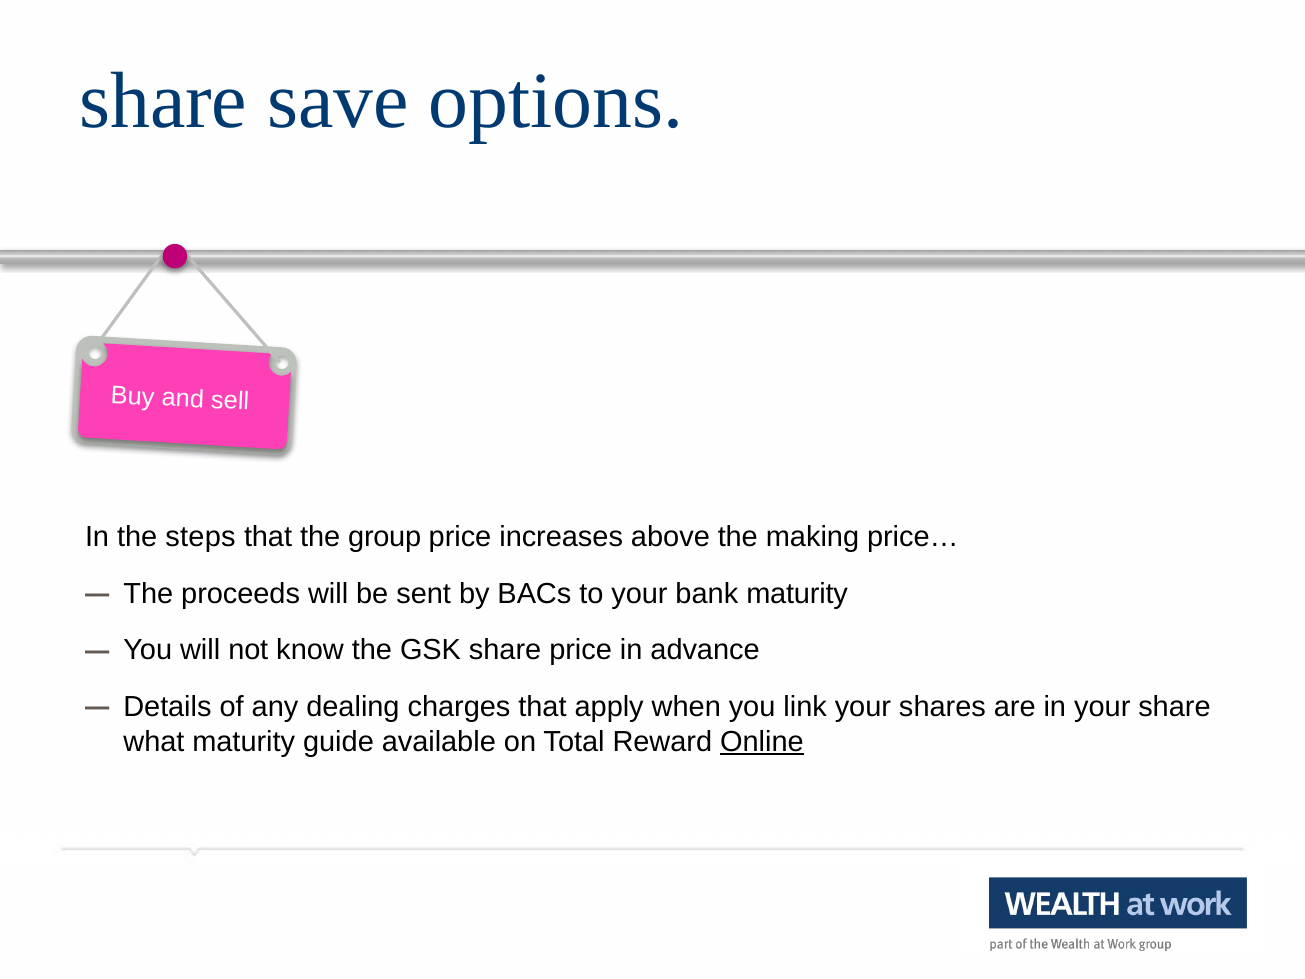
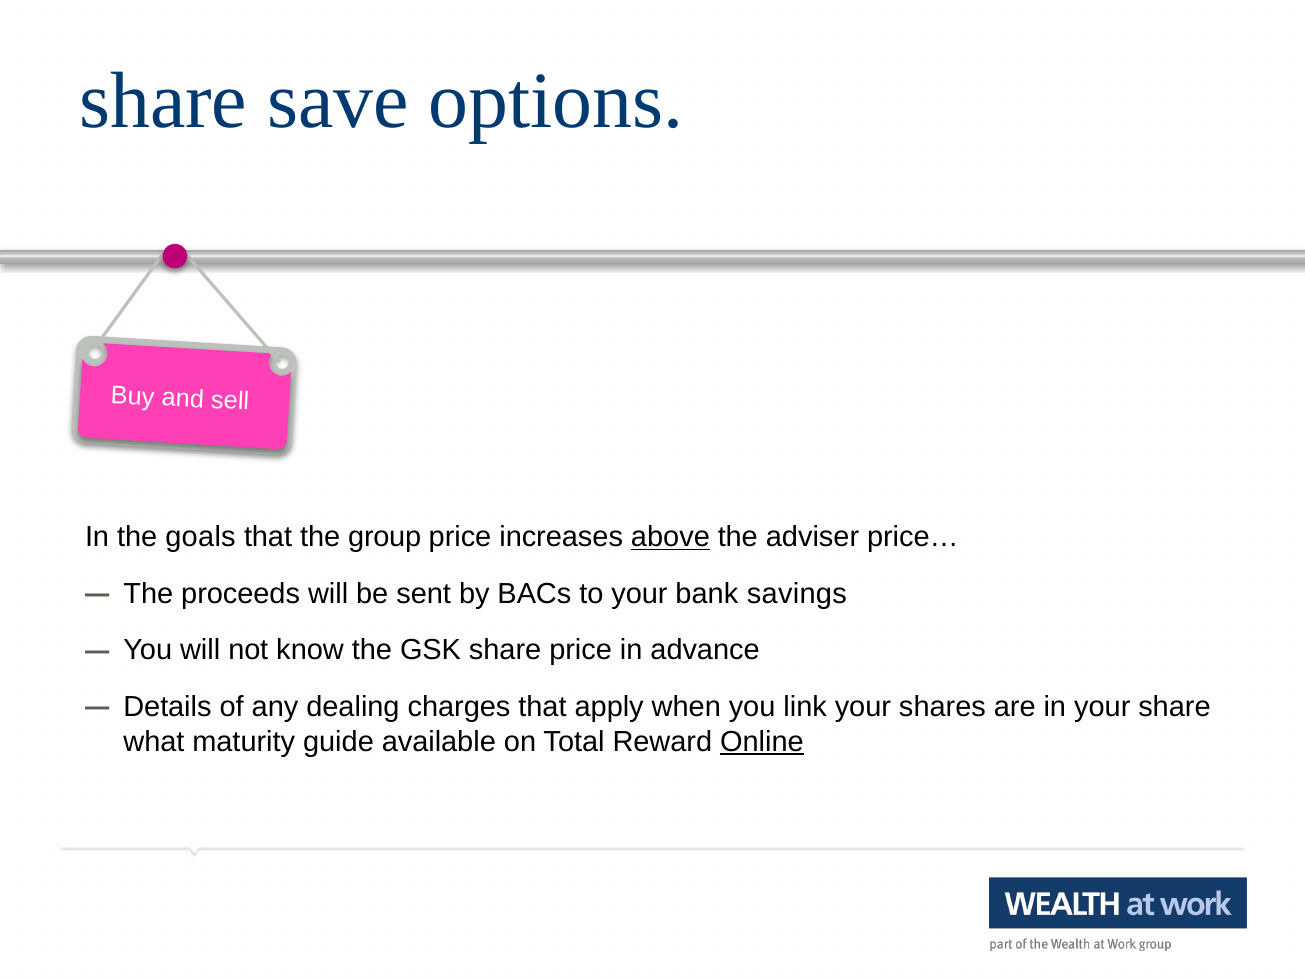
steps: steps -> goals (201, 537)
above underline: none -> present (670, 537)
making: making -> adviser (813, 537)
bank maturity: maturity -> savings (797, 593)
